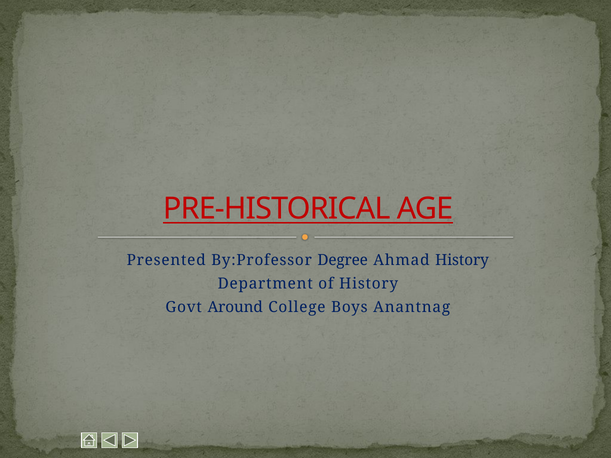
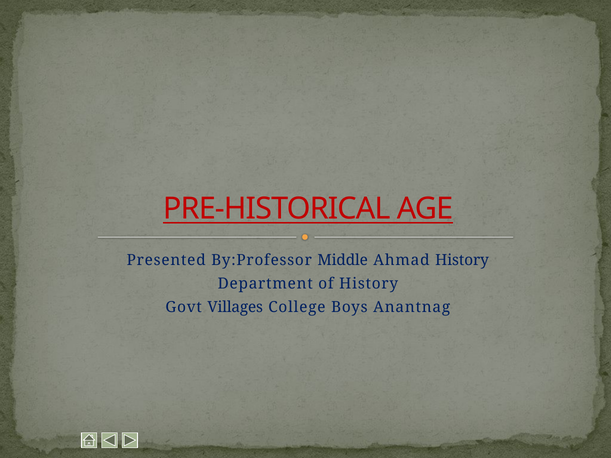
Degree: Degree -> Middle (343, 260)
Around: Around -> Villages (235, 307)
